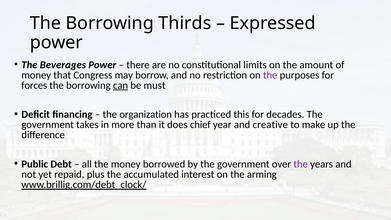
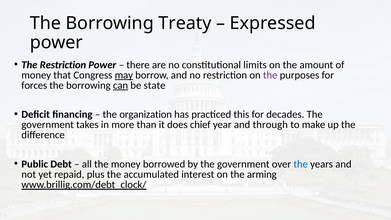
Thirds: Thirds -> Treaty (185, 23)
The Beverages: Beverages -> Restriction (63, 65)
may underline: none -> present (124, 75)
must: must -> state (155, 85)
creative: creative -> through (270, 125)
the colour: purple -> blue (301, 164)
